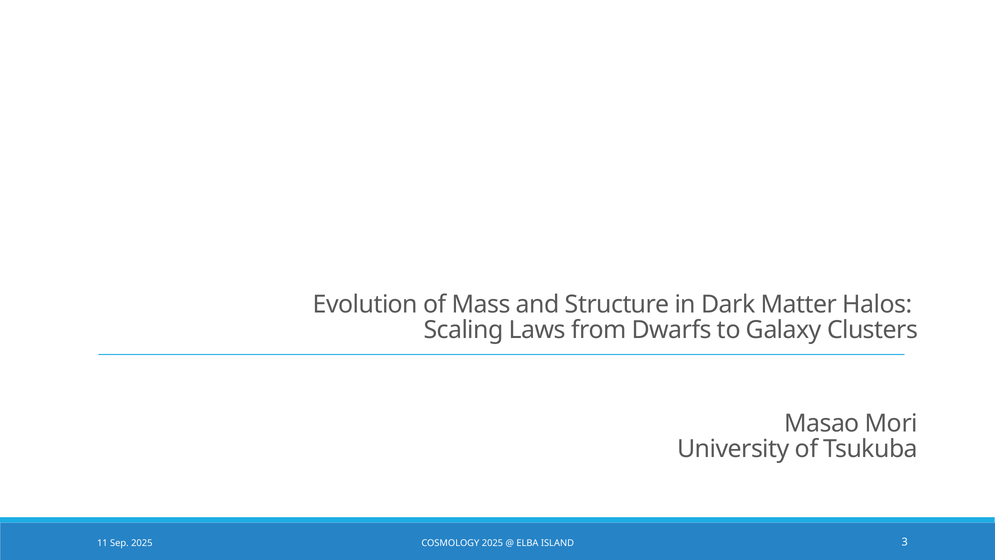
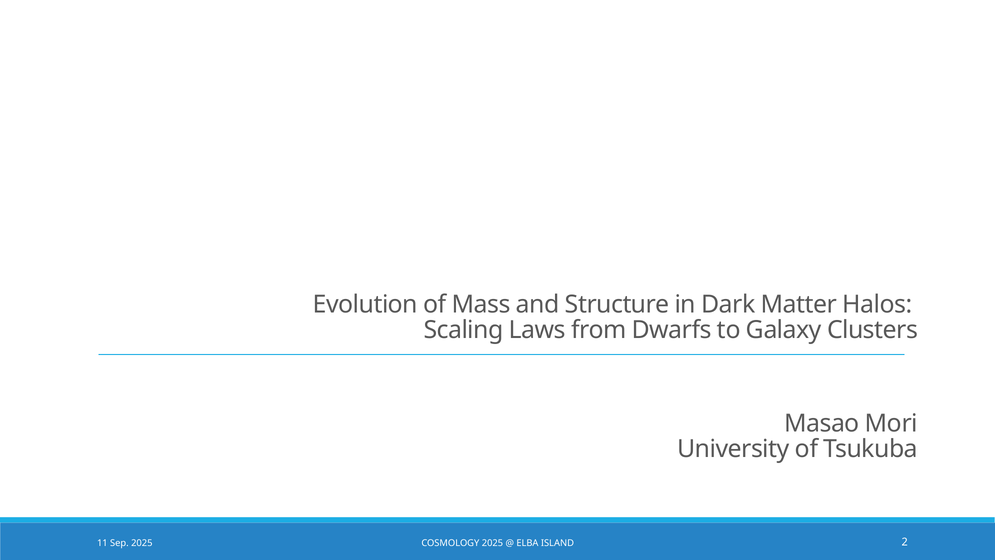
3: 3 -> 2 (905, 542)
